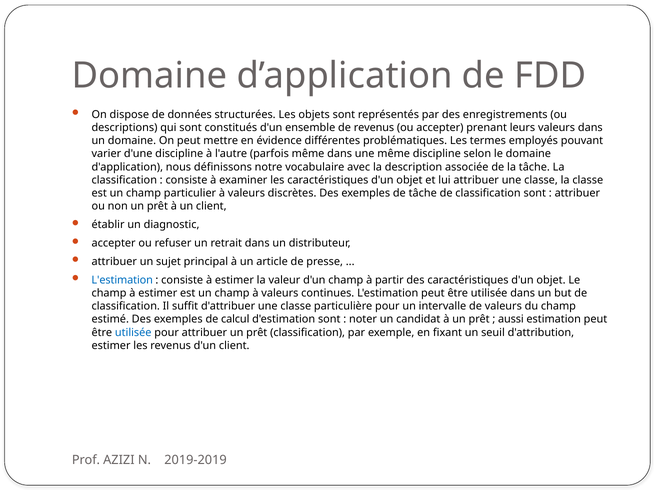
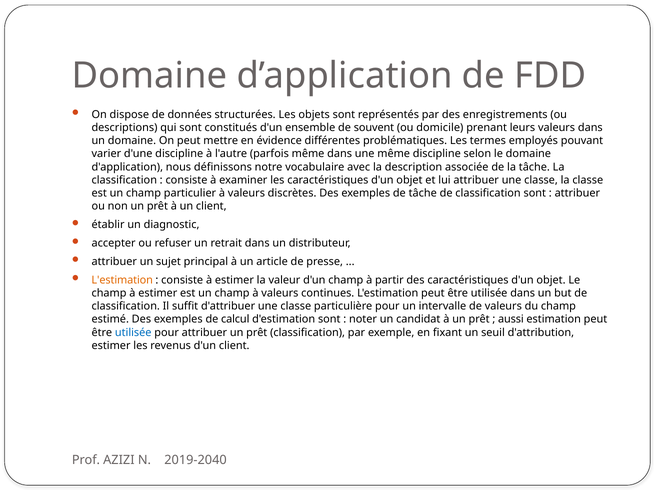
de revenus: revenus -> souvent (374, 127)
ou accepter: accepter -> domicile (440, 127)
L'estimation colour: blue -> orange (122, 279)
2019-2019: 2019-2019 -> 2019-2040 (196, 459)
